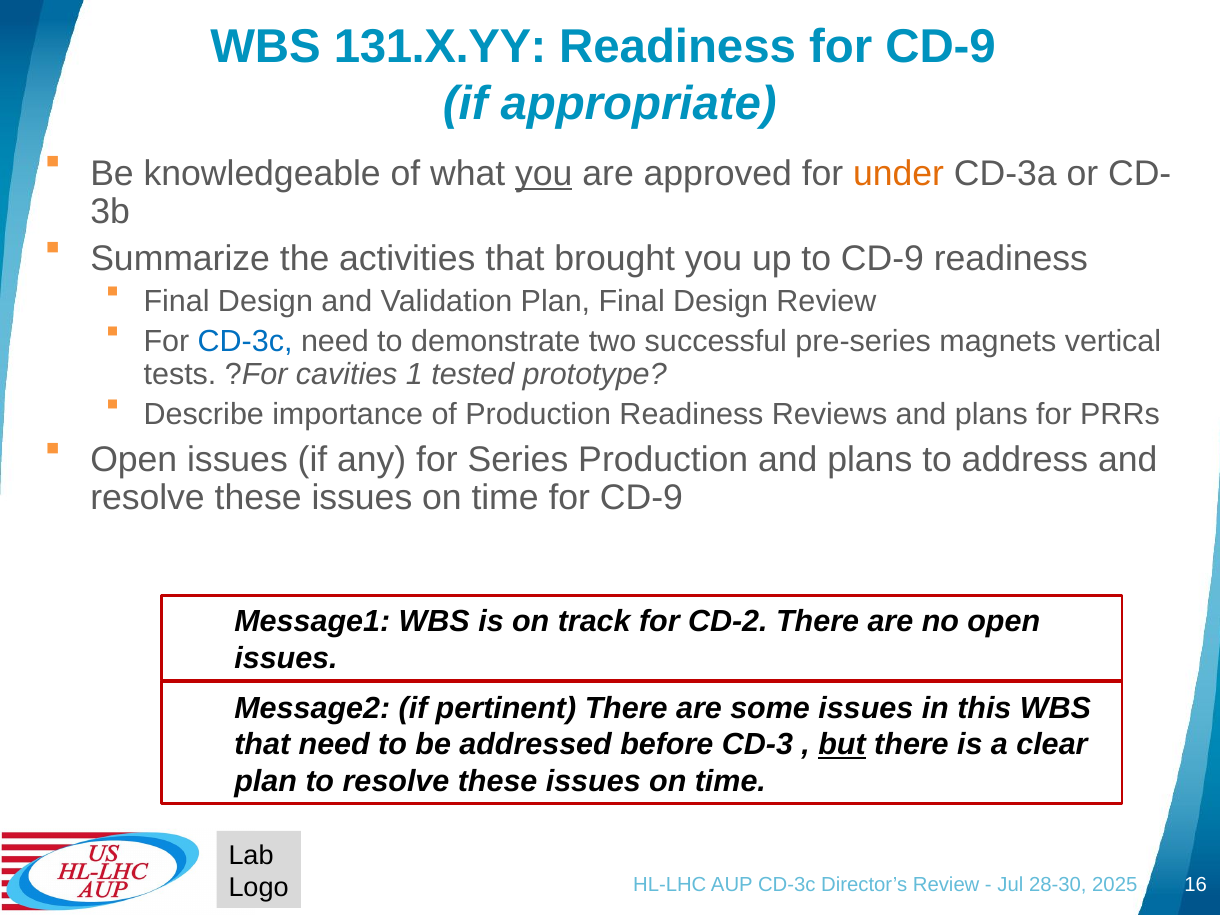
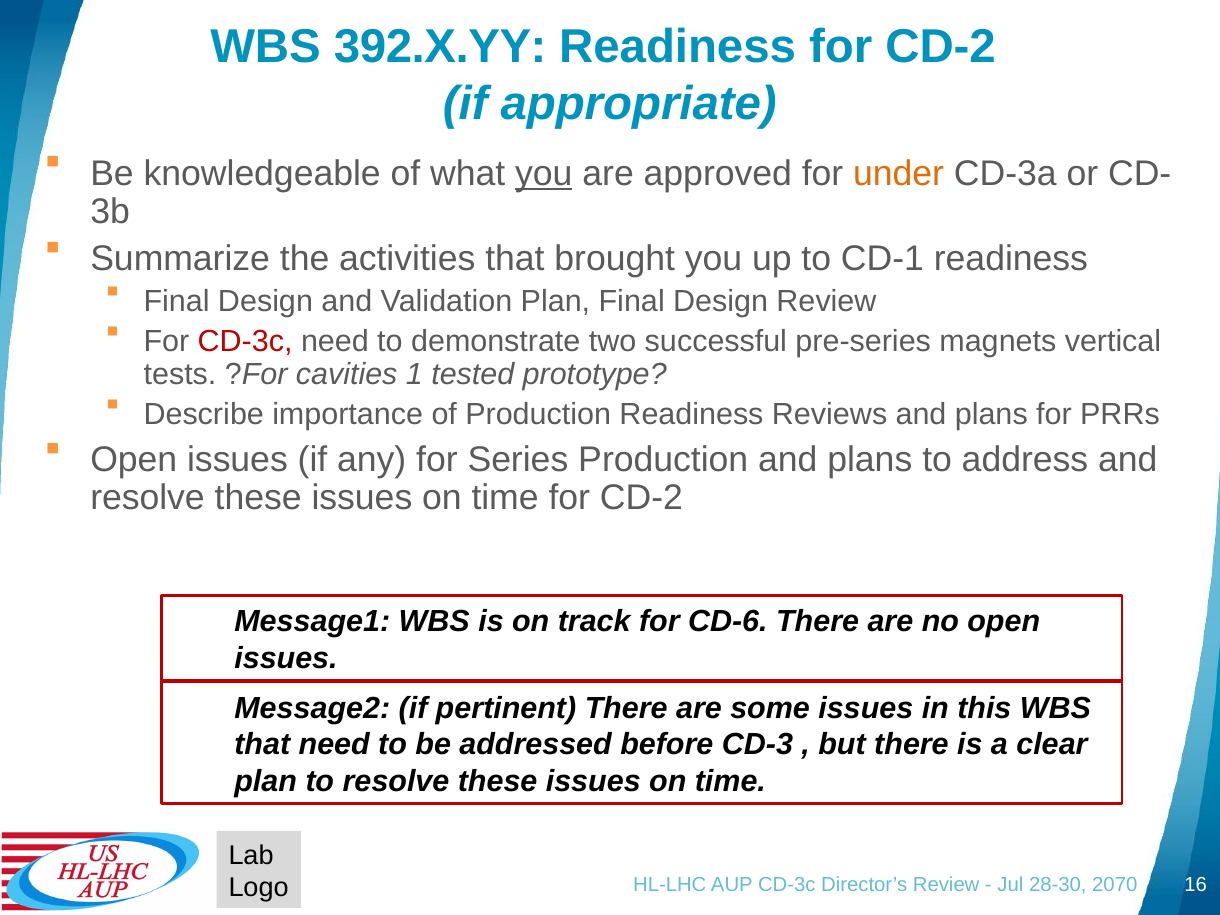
131.X.YY: 131.X.YY -> 392.X.YY (440, 47)
Readiness for CD-9: CD-9 -> CD-2 (941, 47)
to CD-9: CD-9 -> CD-1 (882, 259)
CD-3c colour: blue -> red (245, 341)
time for CD-9: CD-9 -> CD-2 (641, 498)
CD-2: CD-2 -> CD-6 (728, 622)
but underline: present -> none (842, 745)
2025: 2025 -> 2070 (1115, 885)
